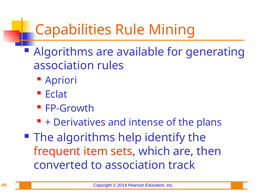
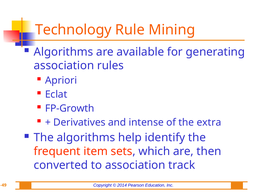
Capabilities: Capabilities -> Technology (73, 30)
plans: plans -> extra (209, 123)
